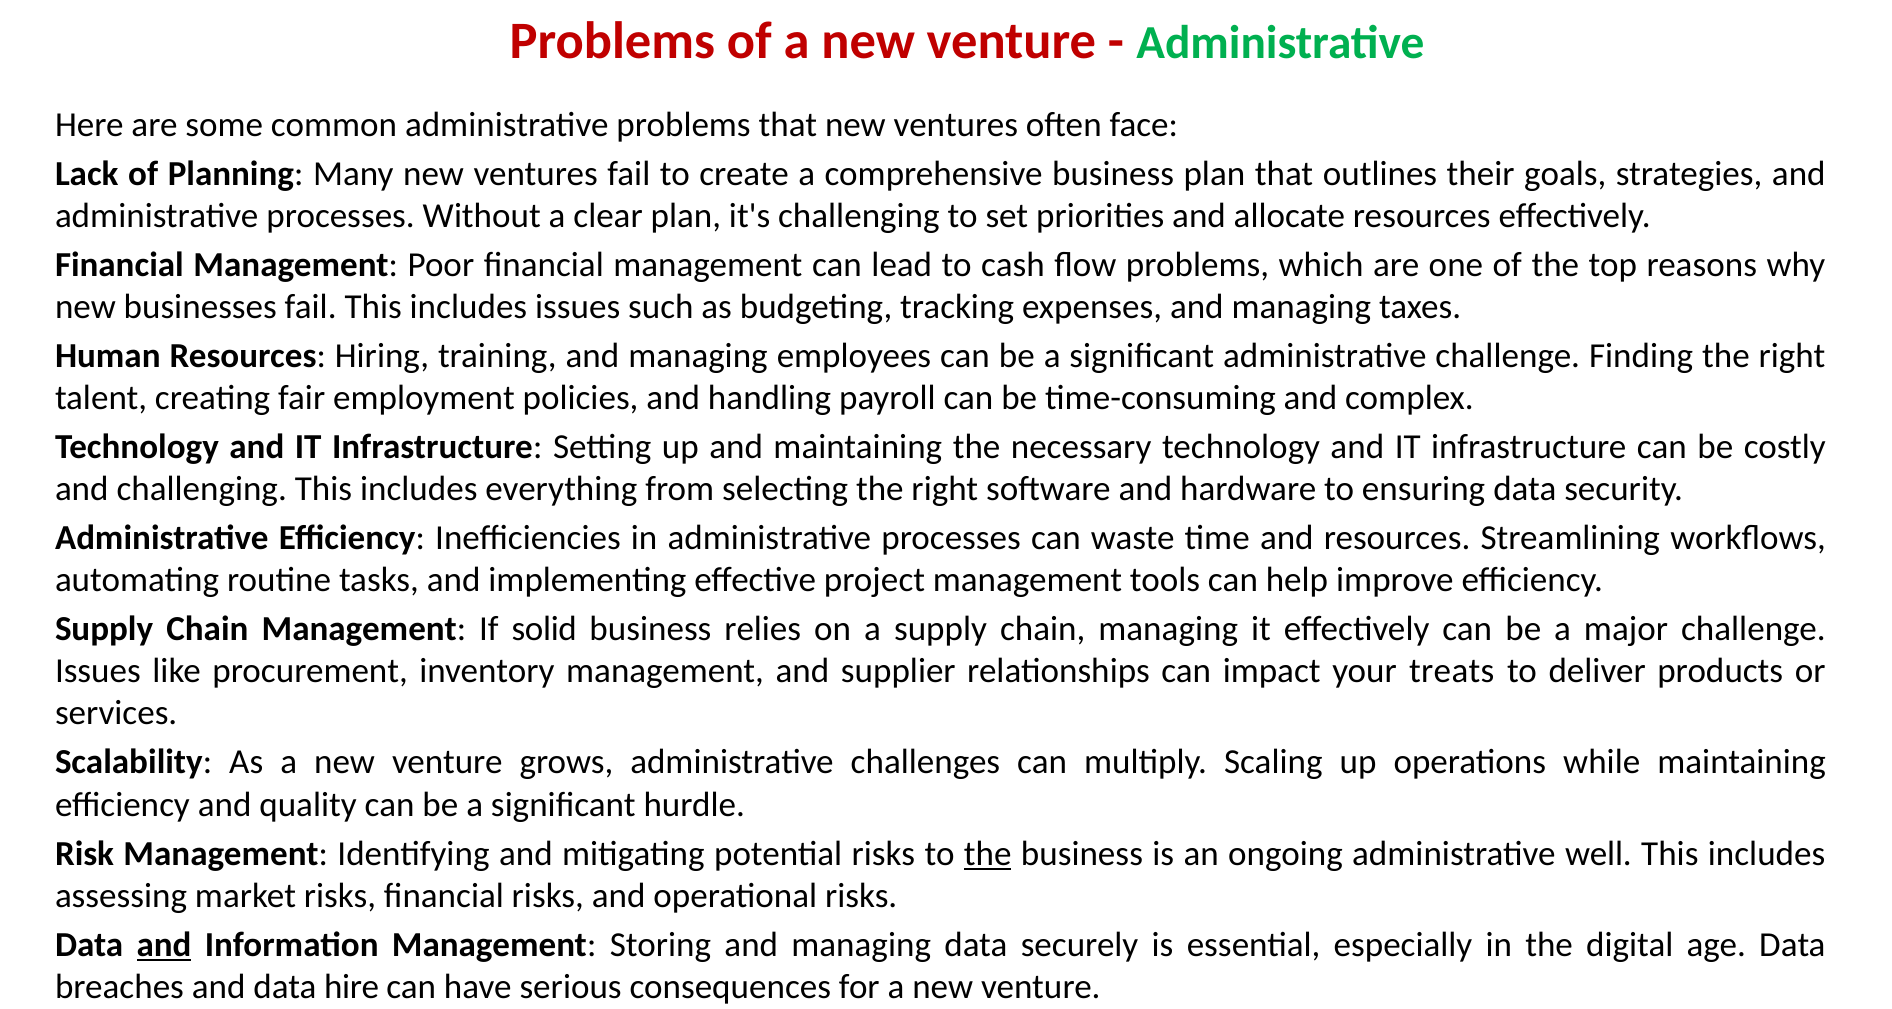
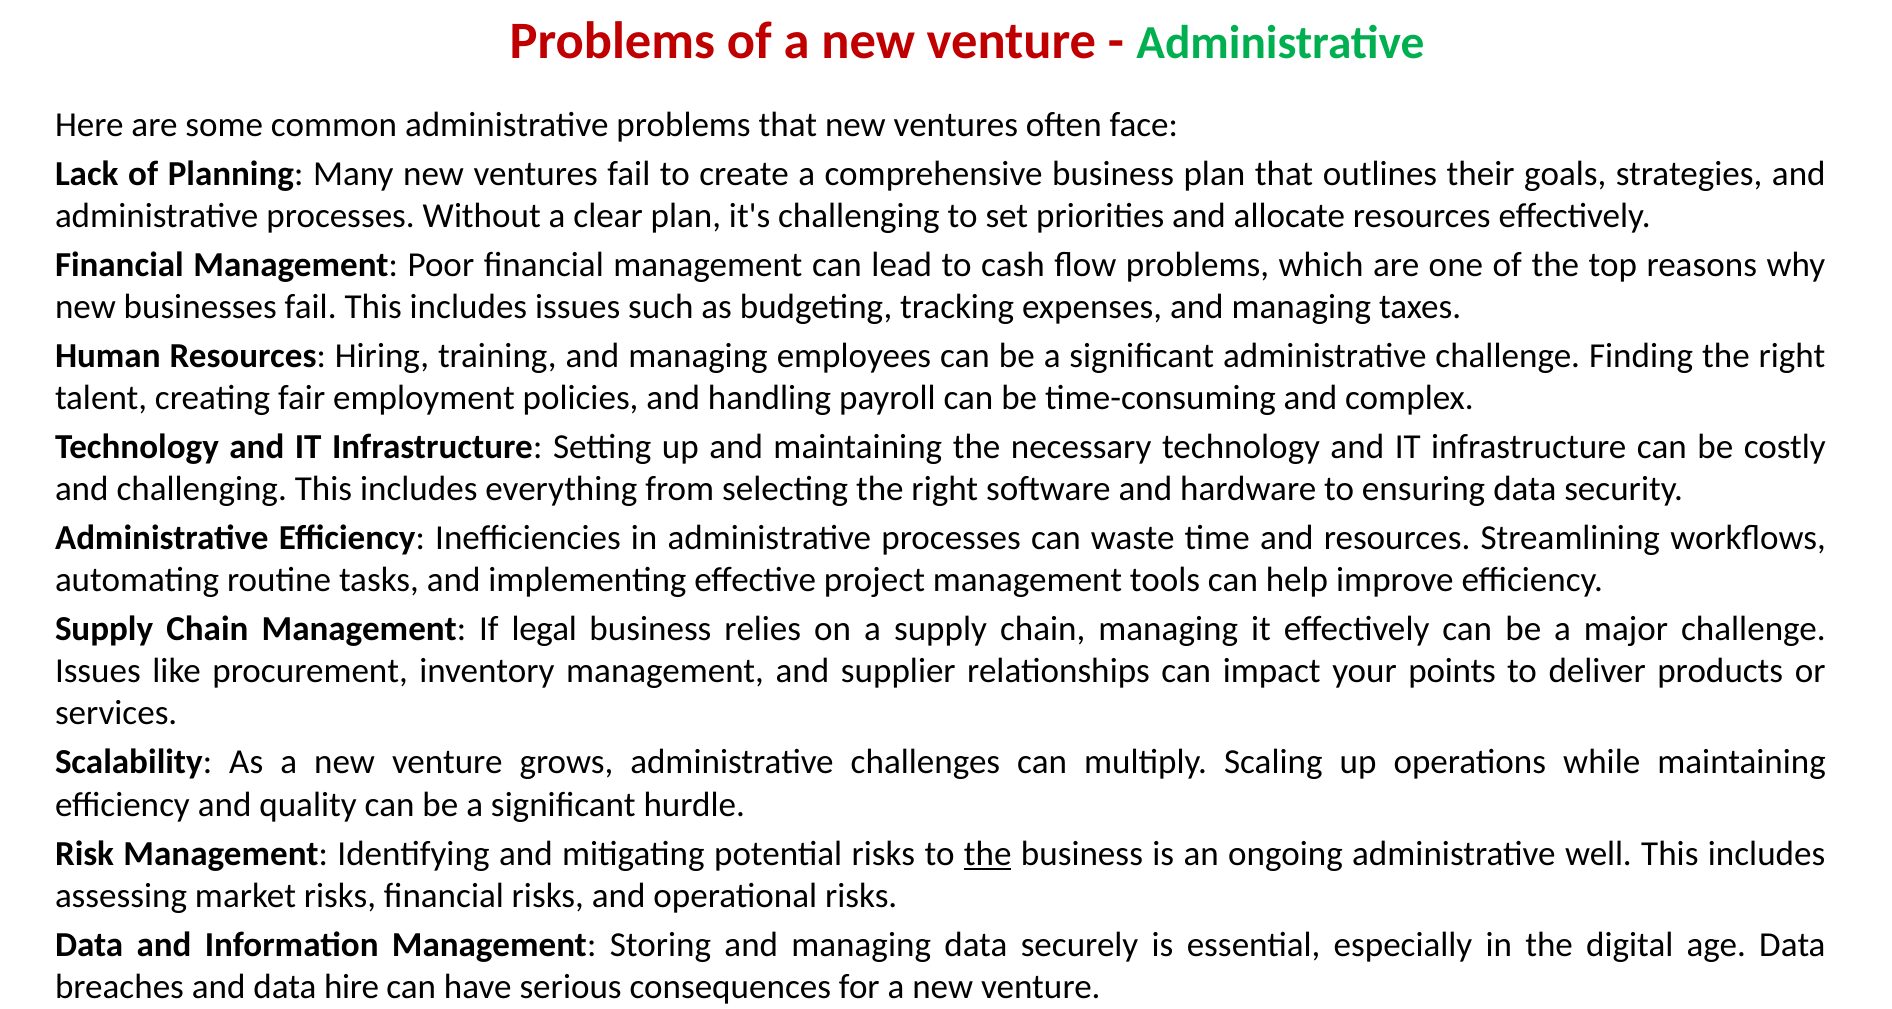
solid: solid -> legal (544, 629)
treats: treats -> points (1452, 671)
and underline: present -> none (164, 945)
